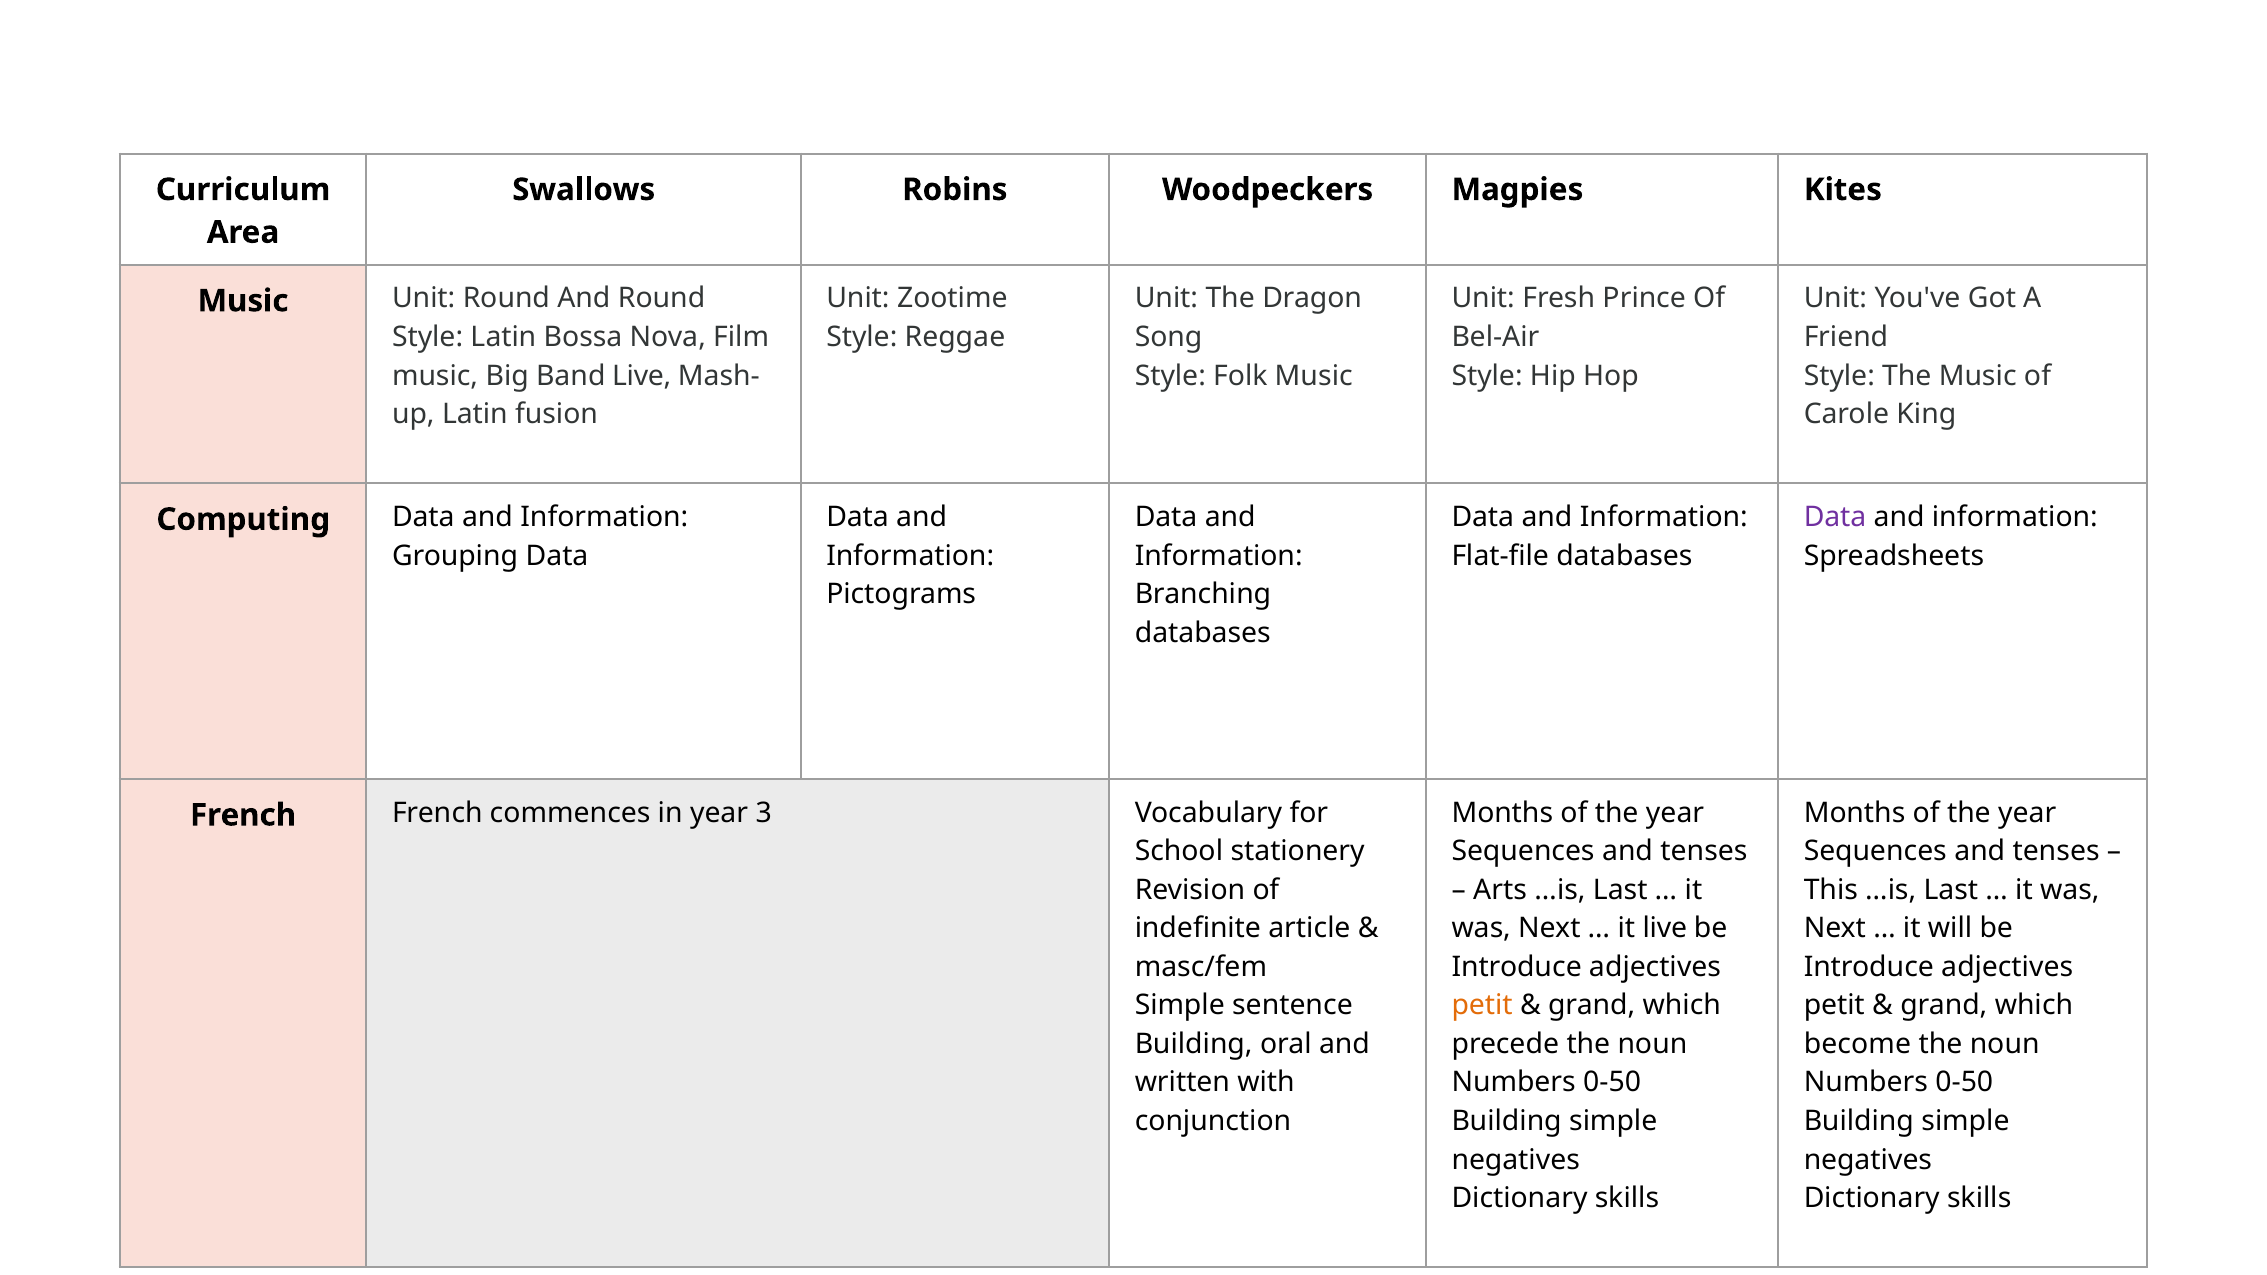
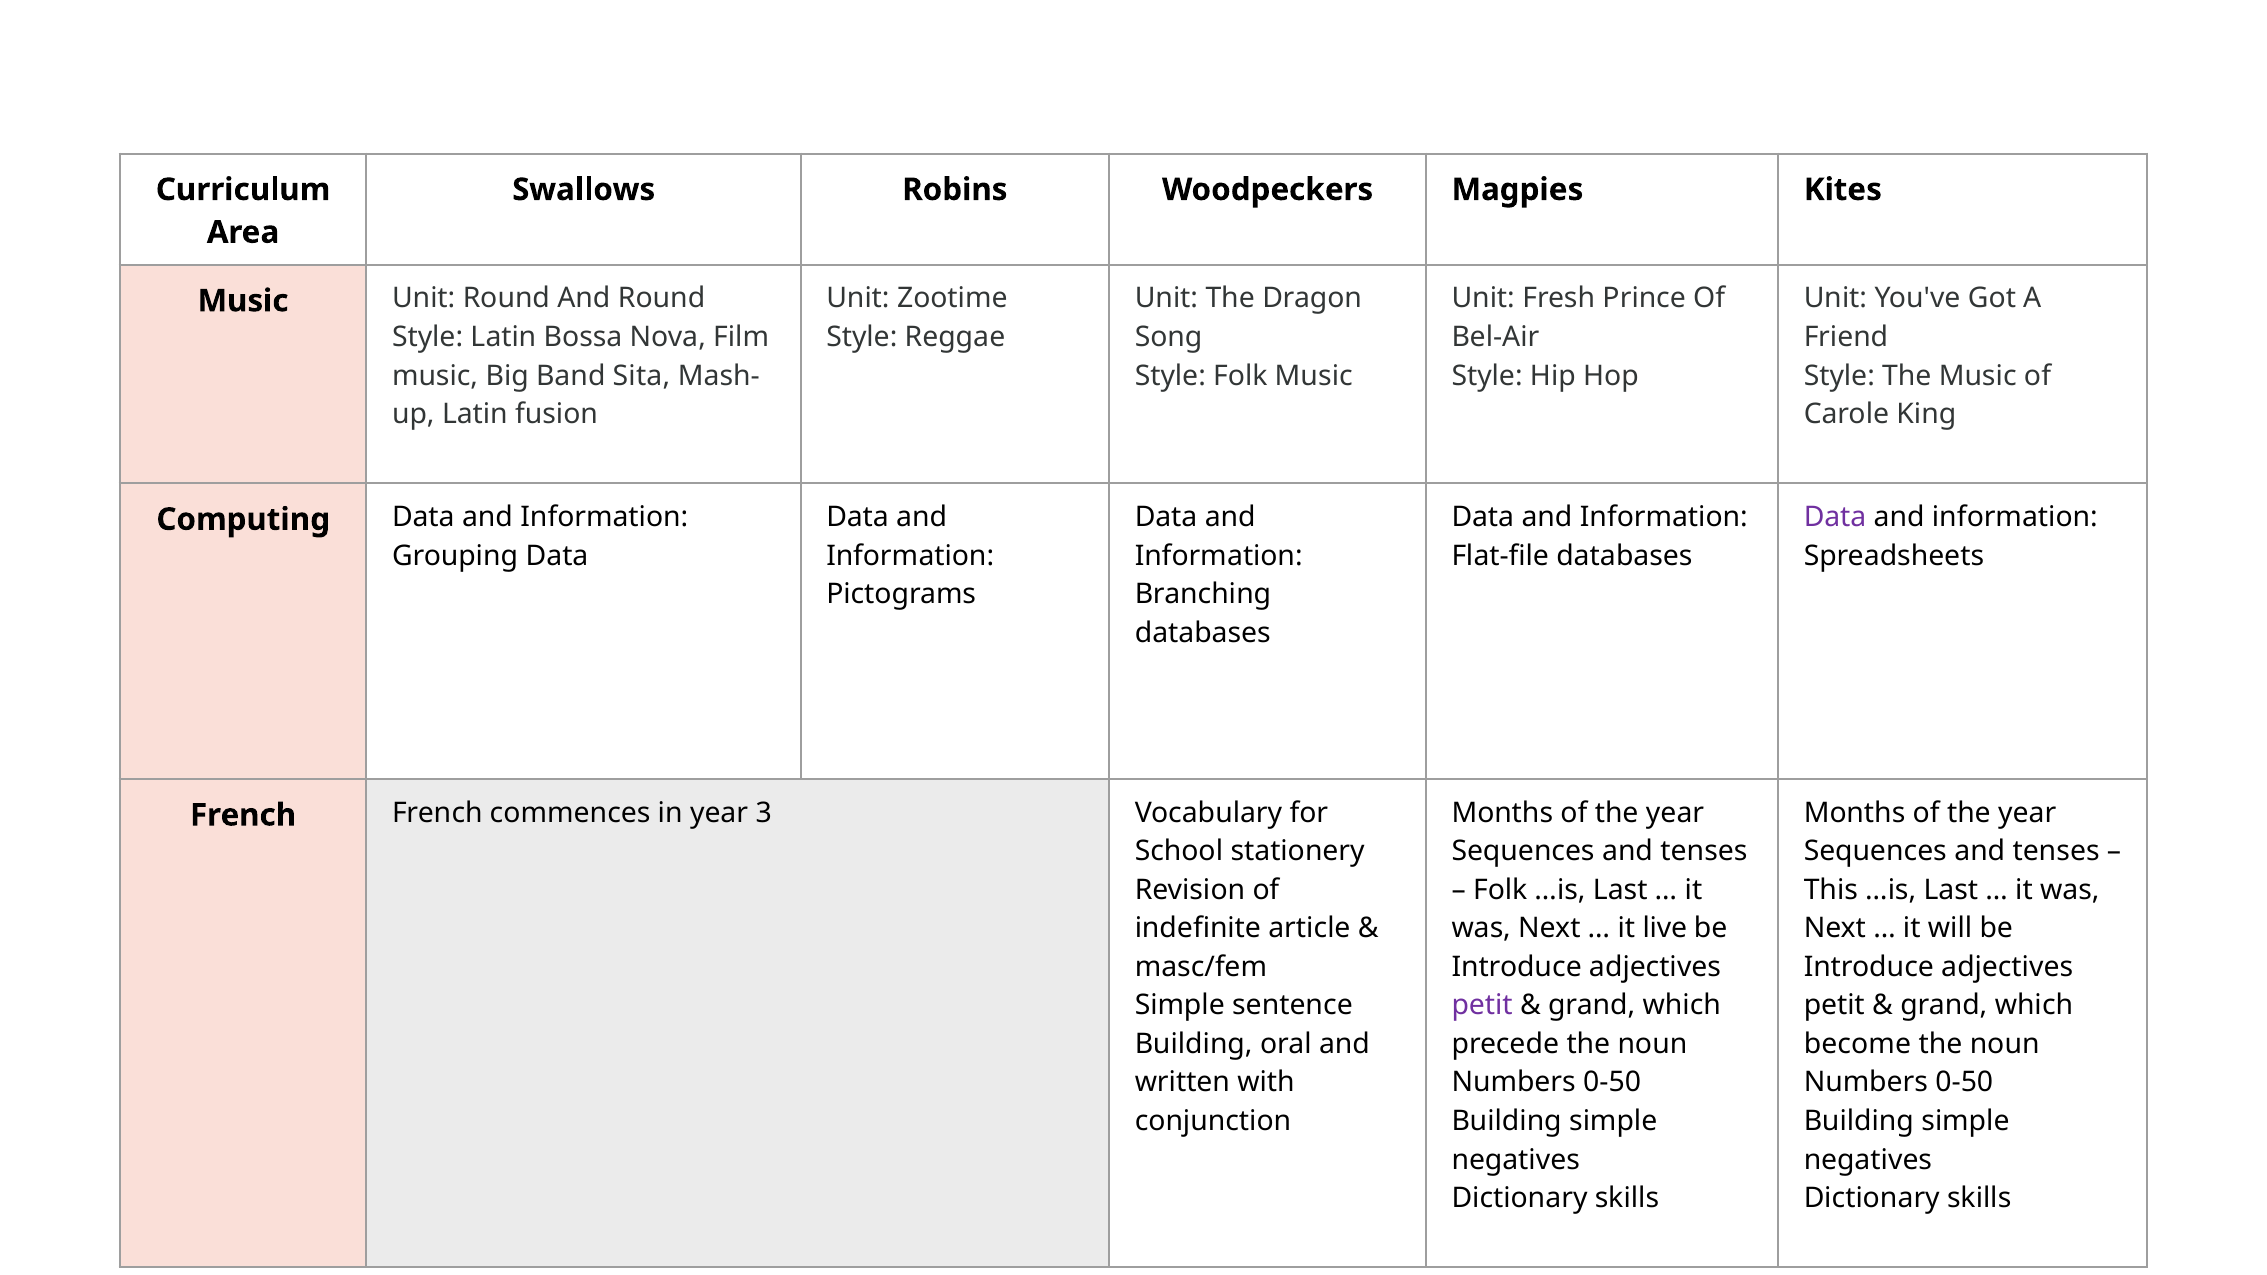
Band Live: Live -> Sita (641, 376)
Arts: Arts -> Folk (1500, 890)
petit colour: orange -> purple (1482, 1006)
